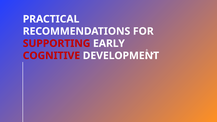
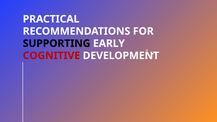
SUPPORTING colour: red -> black (57, 43)
